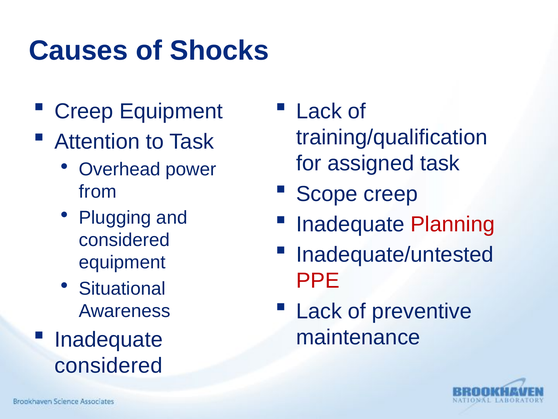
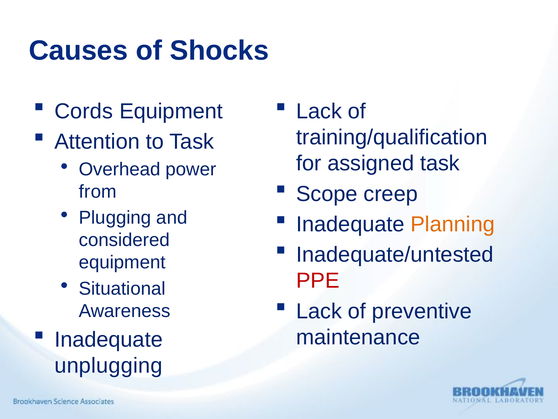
Creep: Creep -> Cords (84, 111)
Planning colour: red -> orange (453, 224)
considered: considered -> unplugging (108, 365)
